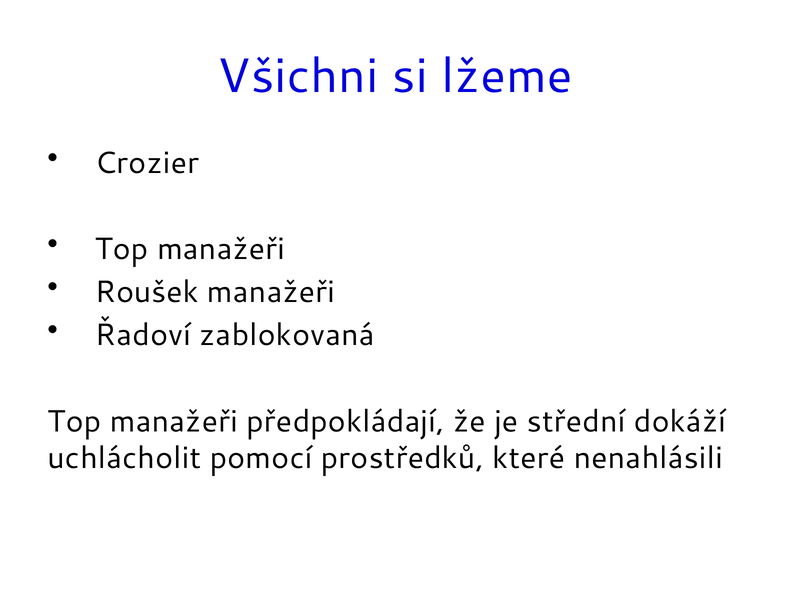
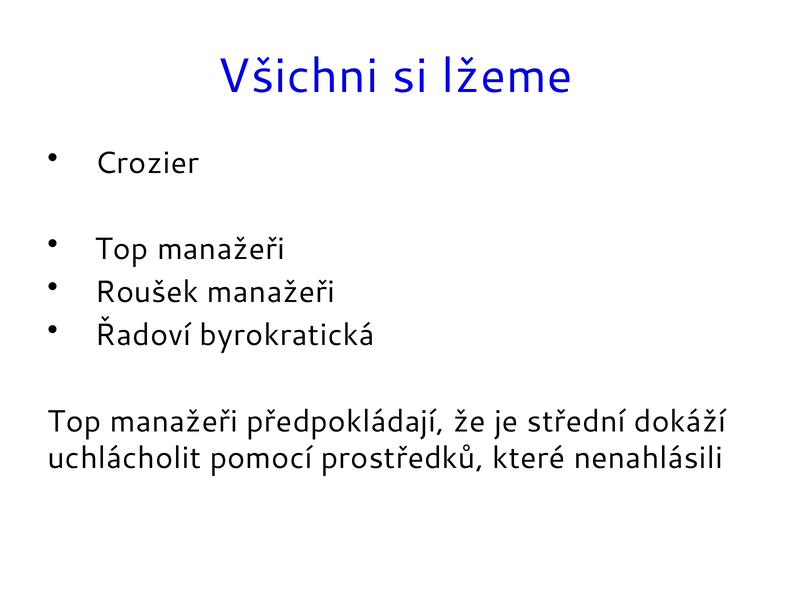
zablokovaná: zablokovaná -> byrokratická (287, 335)
